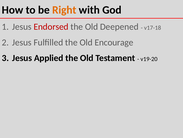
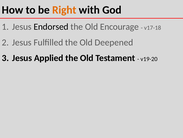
Endorsed colour: red -> black (51, 27)
Deepened: Deepened -> Encourage (119, 27)
Encourage: Encourage -> Deepened (114, 42)
